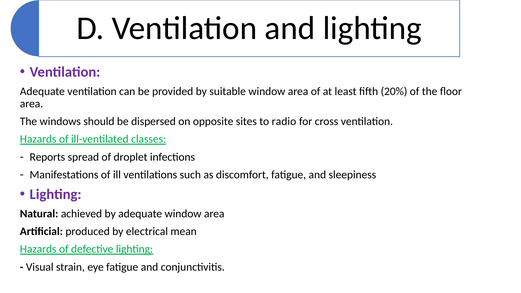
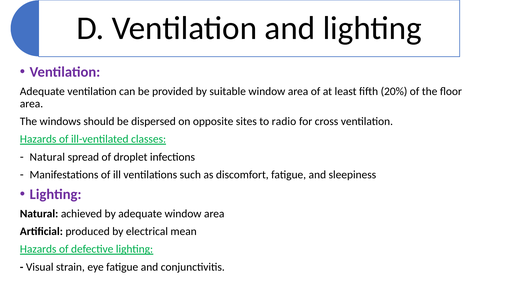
Reports: Reports -> Natural (47, 157)
